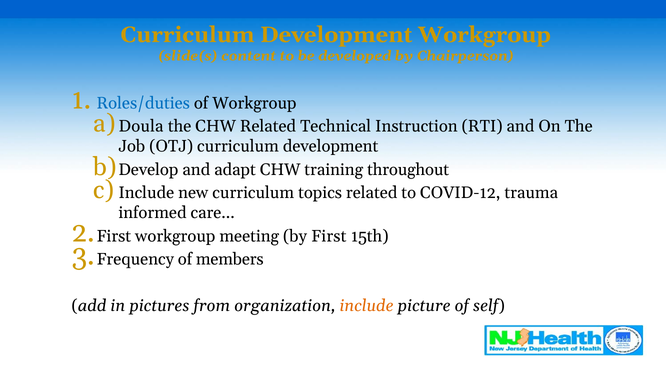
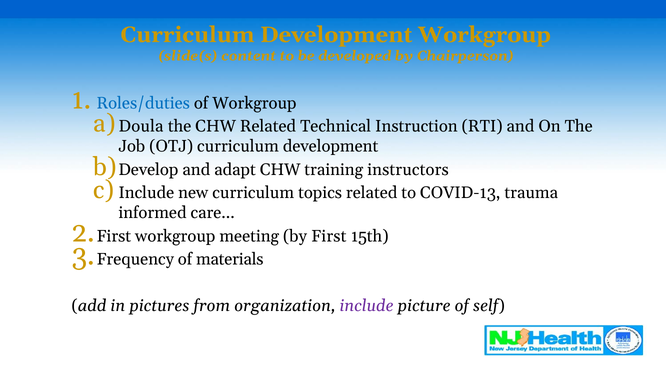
throughout: throughout -> instructors (408, 170)
COVID-12: COVID-12 -> COVID-13 (460, 193)
members: members -> materials (230, 260)
include colour: orange -> purple (367, 306)
